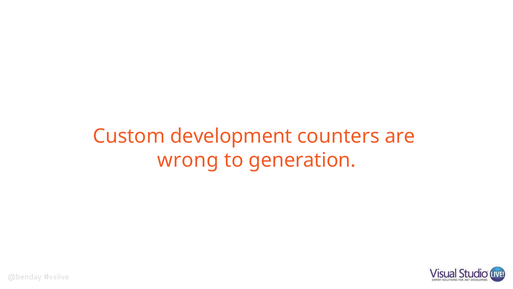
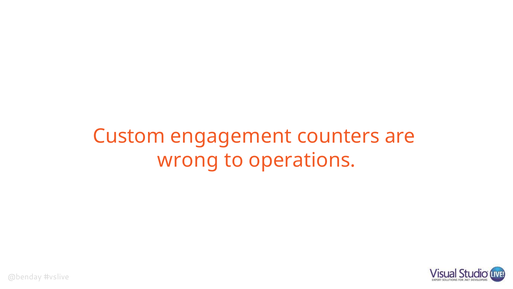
development: development -> engagement (231, 136)
generation: generation -> operations (302, 160)
